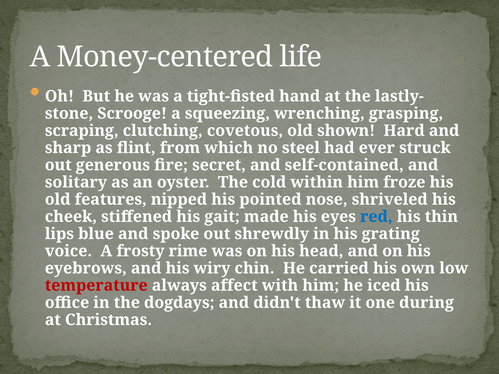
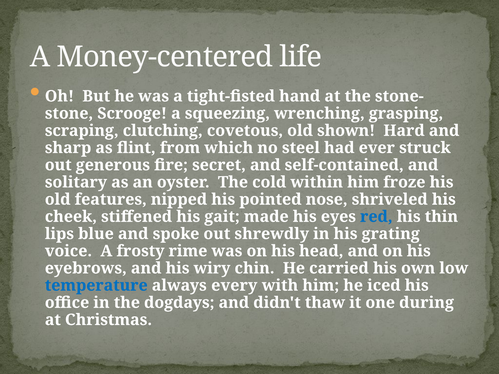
lastly-: lastly- -> stone- (399, 96)
temperature colour: red -> blue (96, 286)
affect: affect -> every (234, 286)
